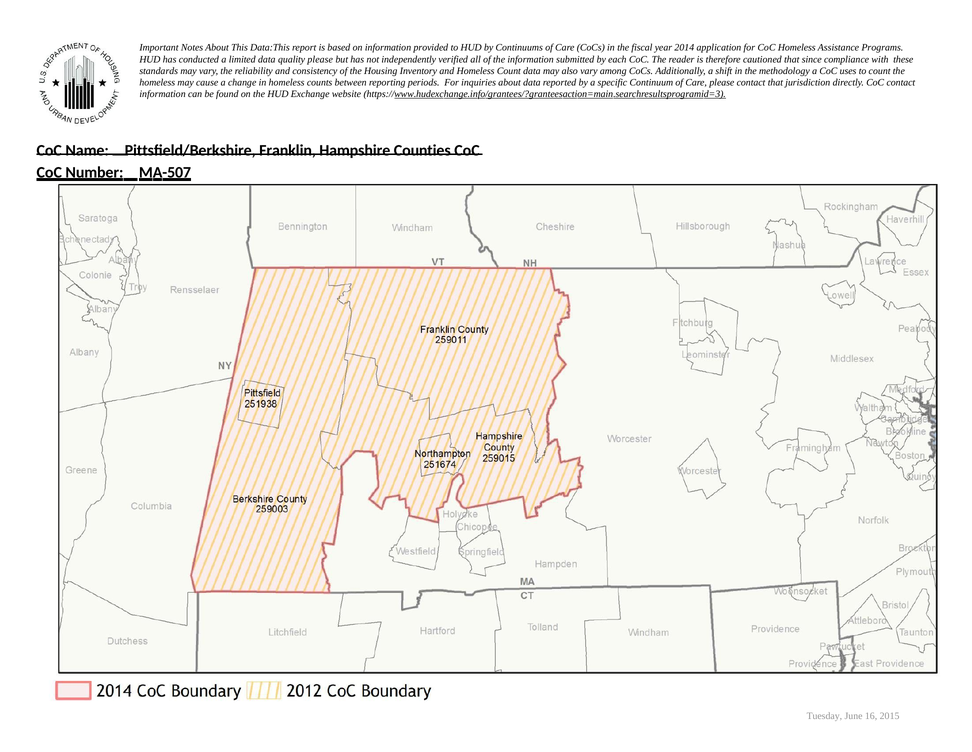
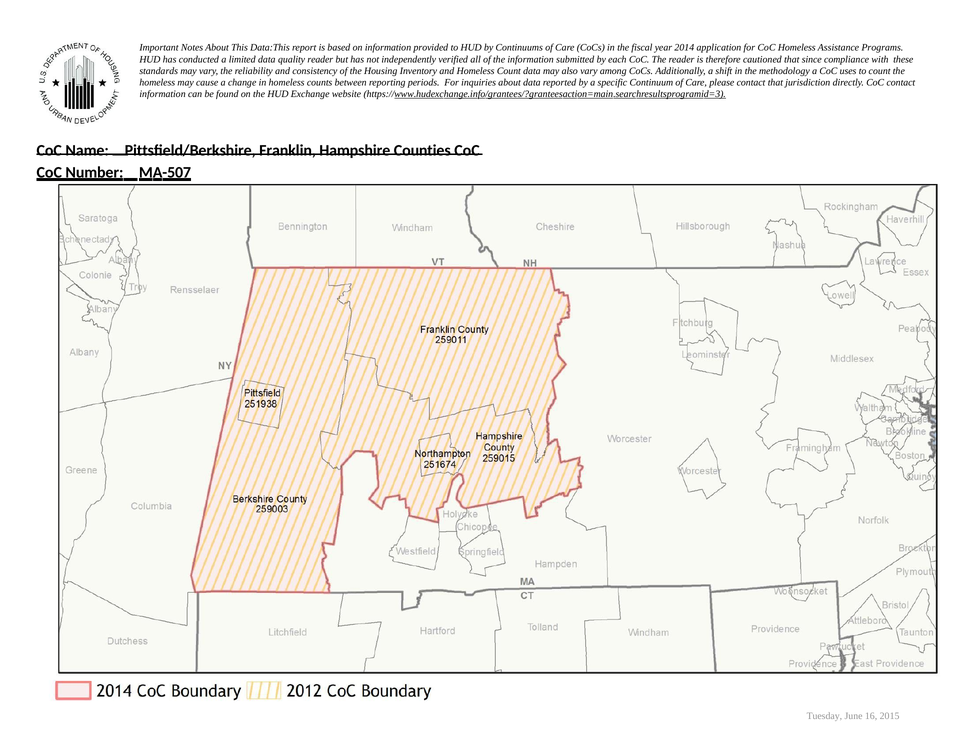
quality please: please -> reader (320, 59)
